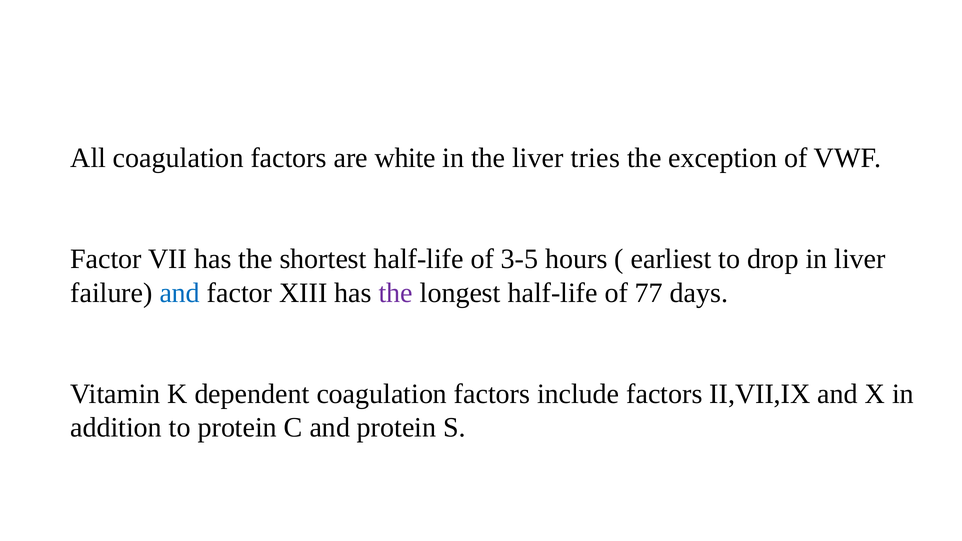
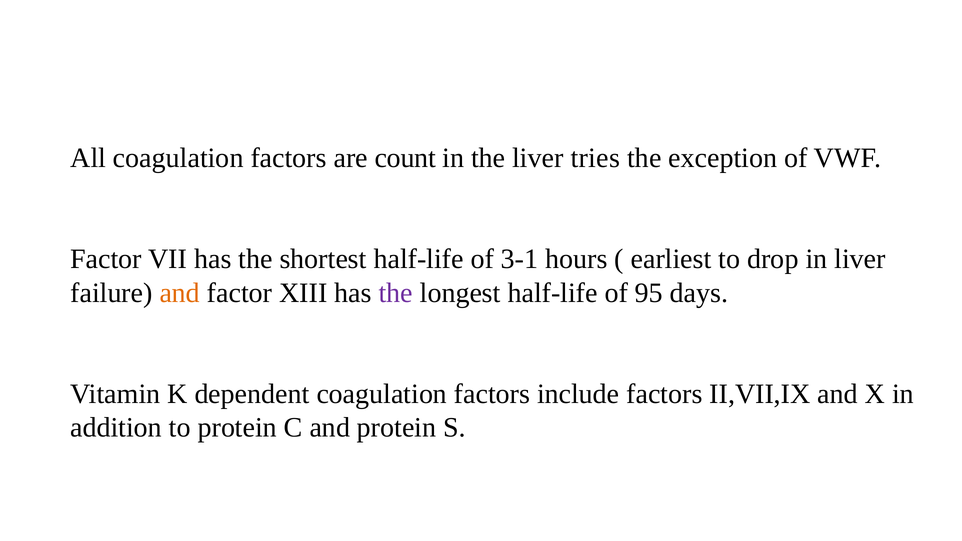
white: white -> count (405, 158)
3-5: 3-5 -> 3-1 (520, 259)
and colour: blue -> orange (180, 293)
77: 77 -> 95 (649, 293)
